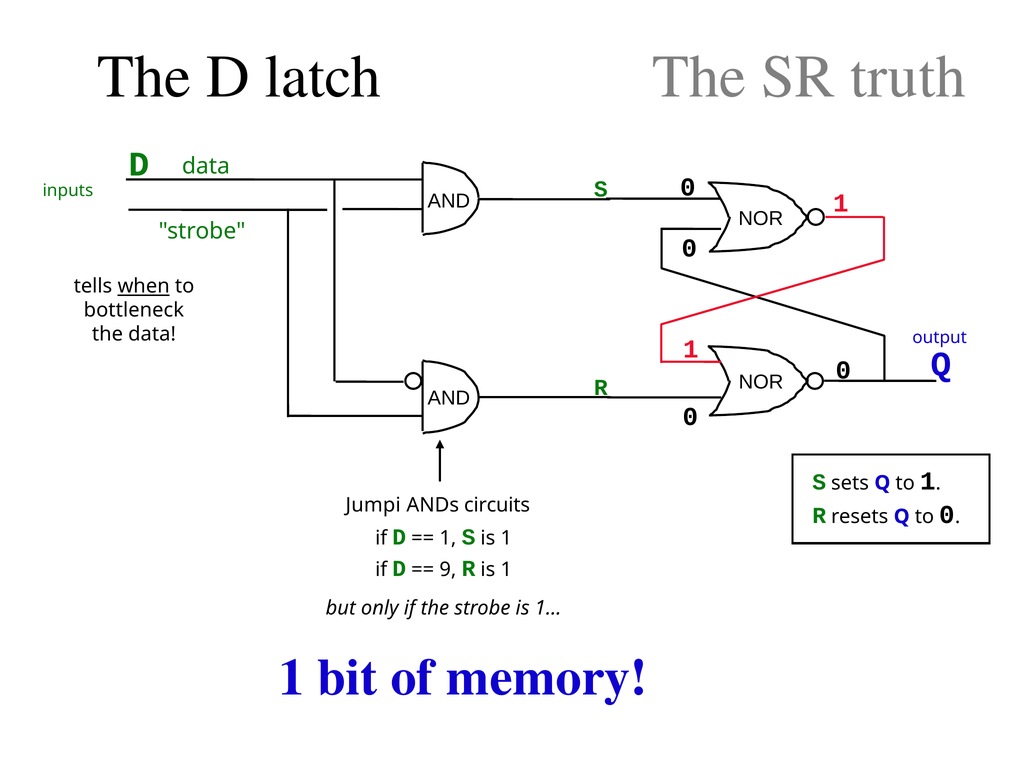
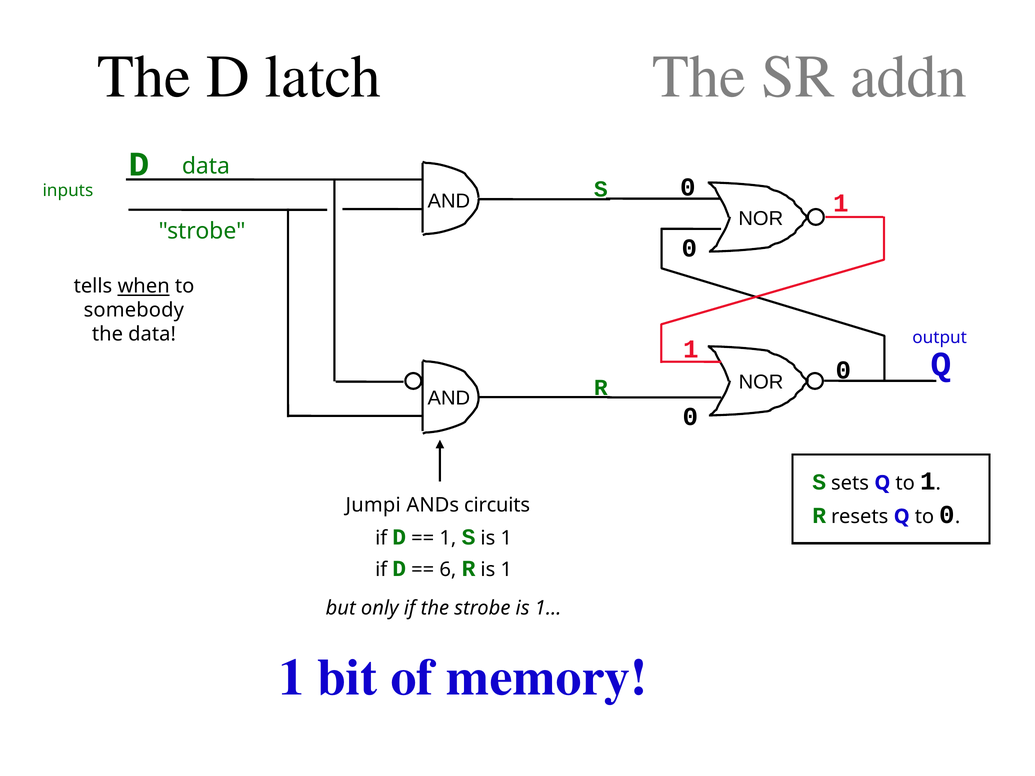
truth: truth -> addn (908, 77)
bottleneck: bottleneck -> somebody (134, 310)
9: 9 -> 6 (448, 570)
